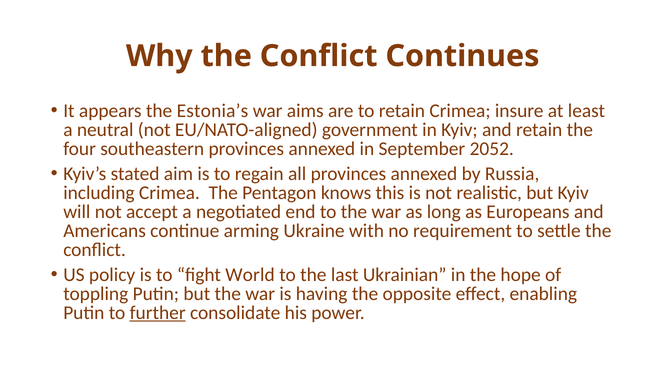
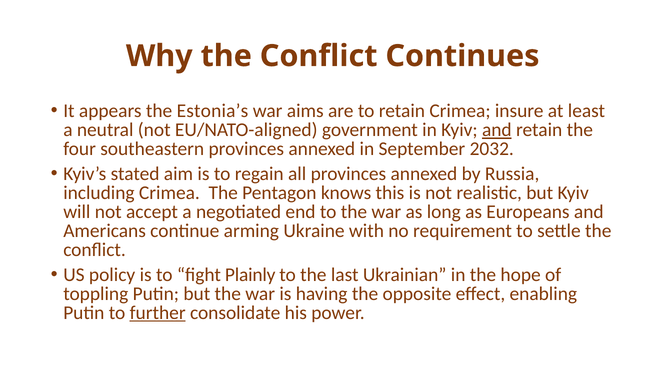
and underline: none -> present (497, 130)
2052: 2052 -> 2032 (492, 149)
World: World -> Plainly (250, 275)
